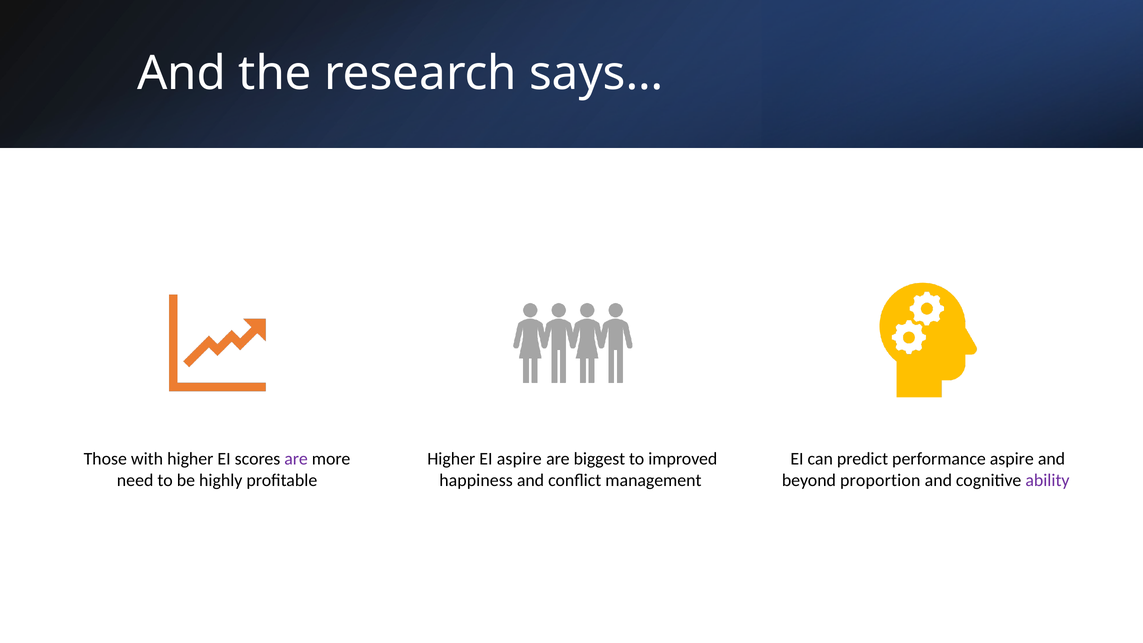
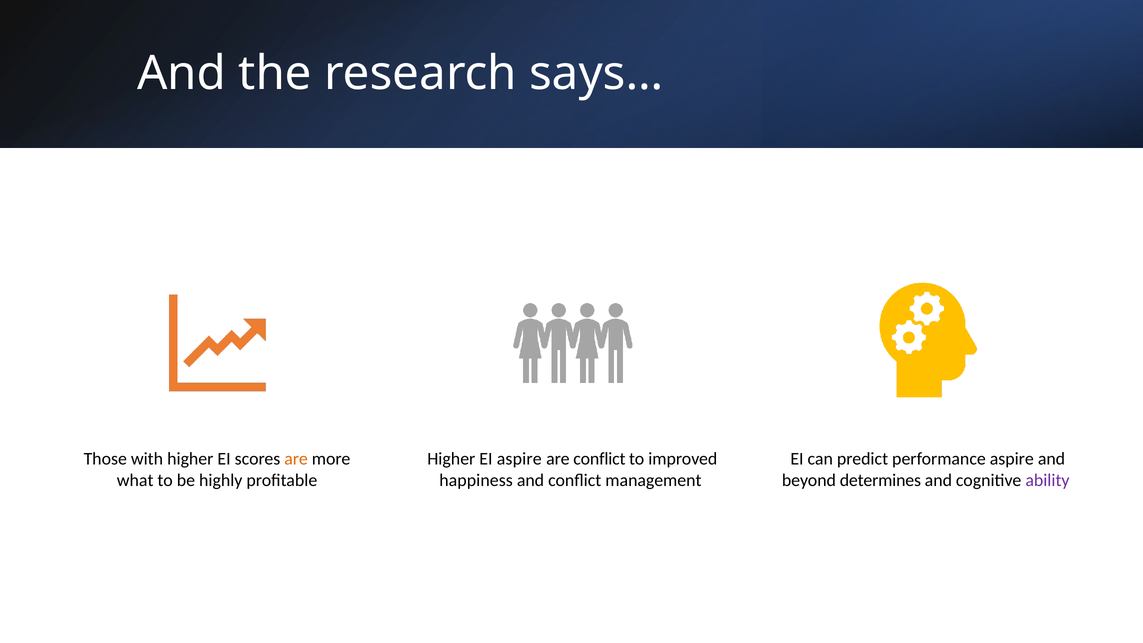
are colour: purple -> orange (296, 459)
are biggest: biggest -> conflict (599, 459)
need: need -> what (135, 480)
proportion: proportion -> determines (880, 480)
